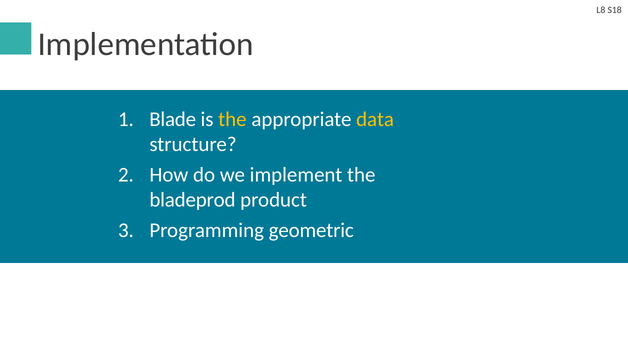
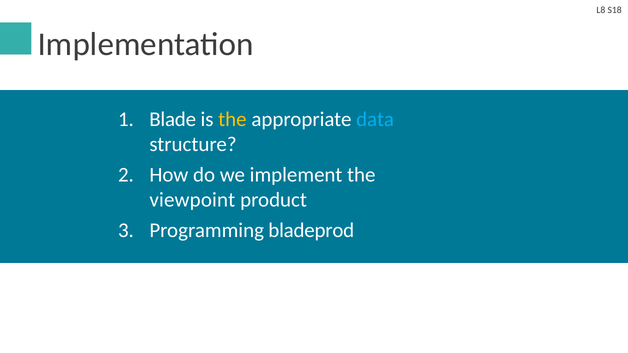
data colour: yellow -> light blue (375, 120)
bladeprod: bladeprod -> viewpoint (192, 200)
geometric: geometric -> bladeprod (311, 230)
